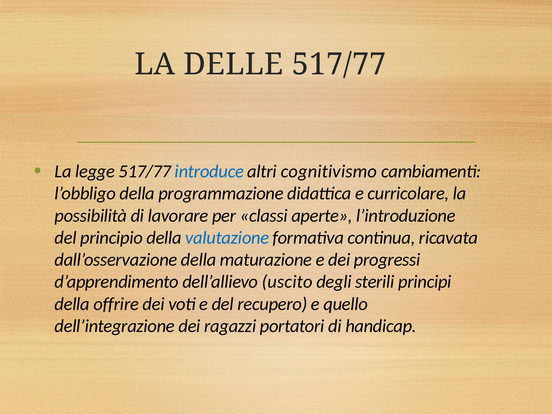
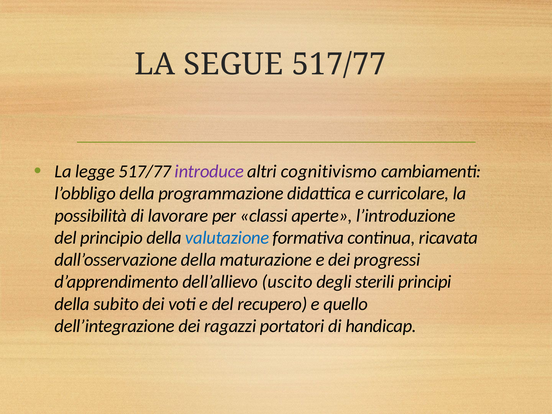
DELLE: DELLE -> SEGUE (233, 64)
introduce colour: blue -> purple (209, 172)
offrire: offrire -> subito (116, 304)
